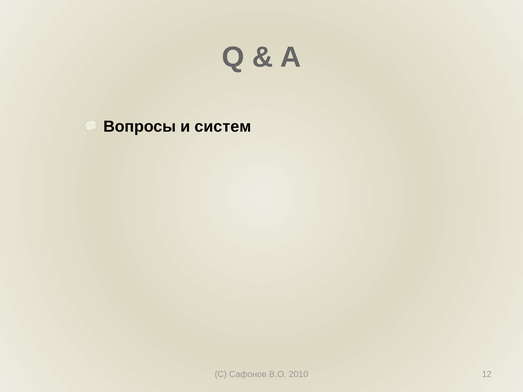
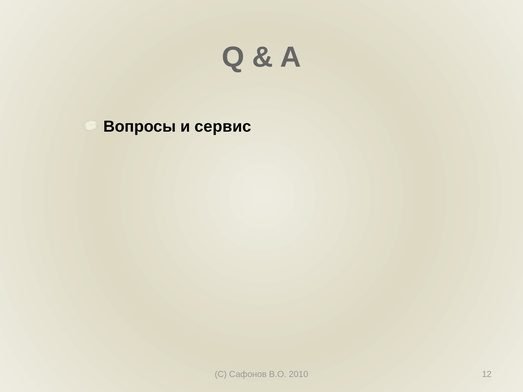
систем: систем -> сервис (223, 127)
